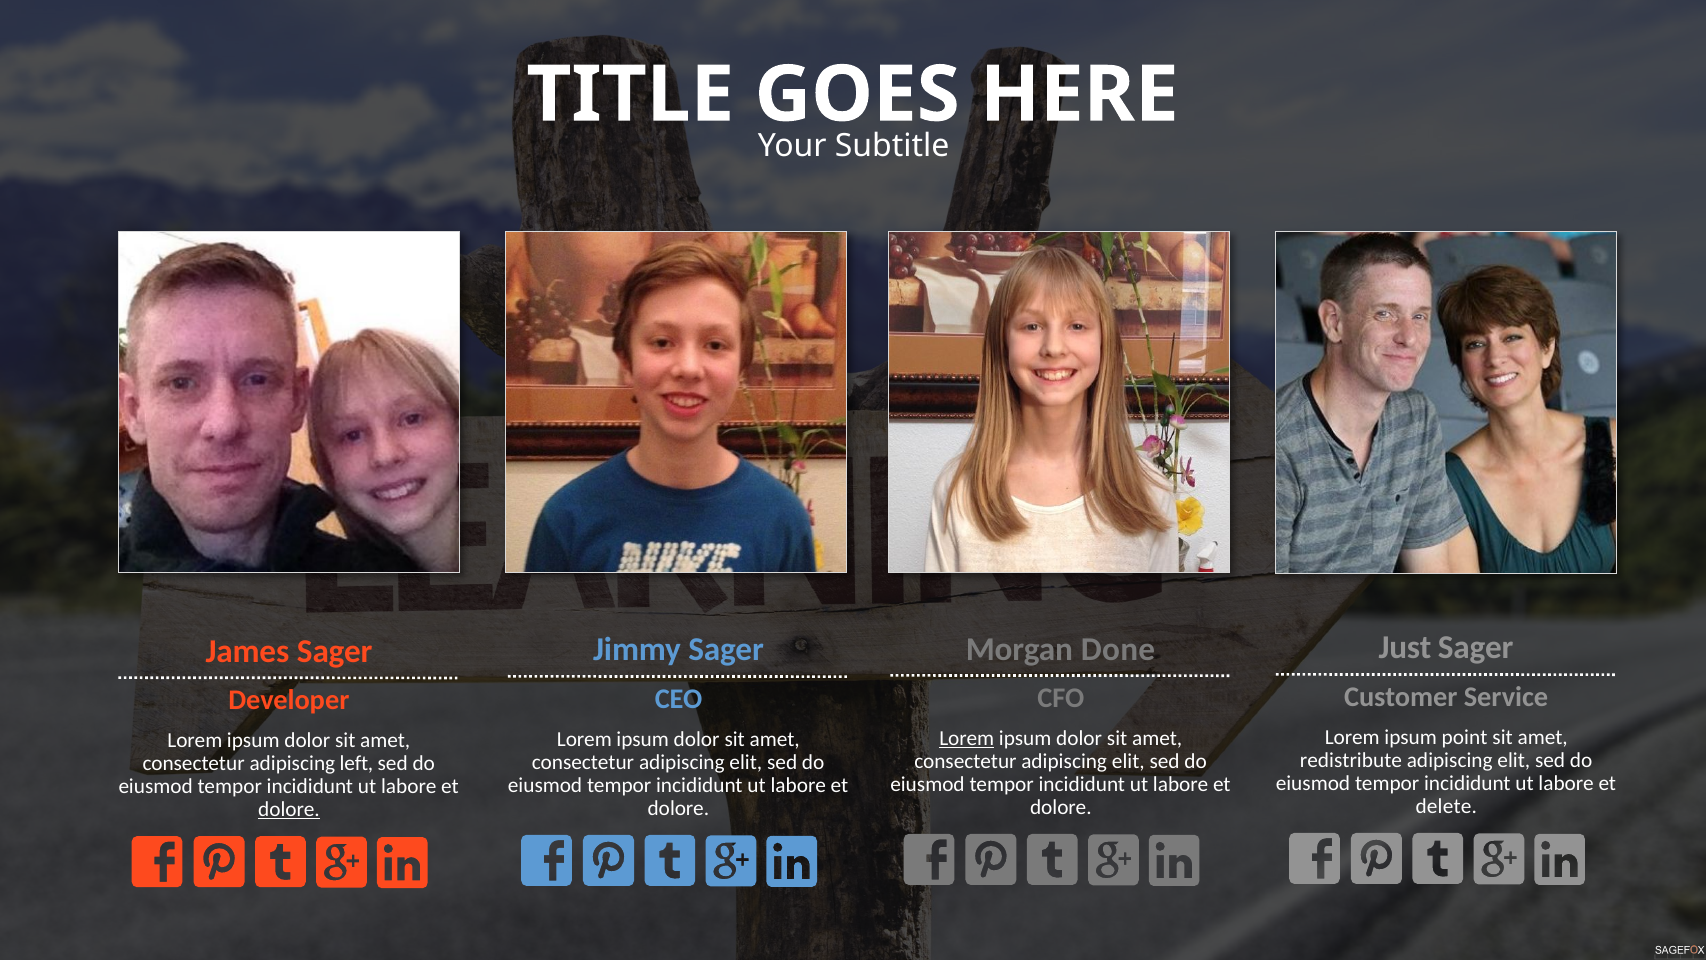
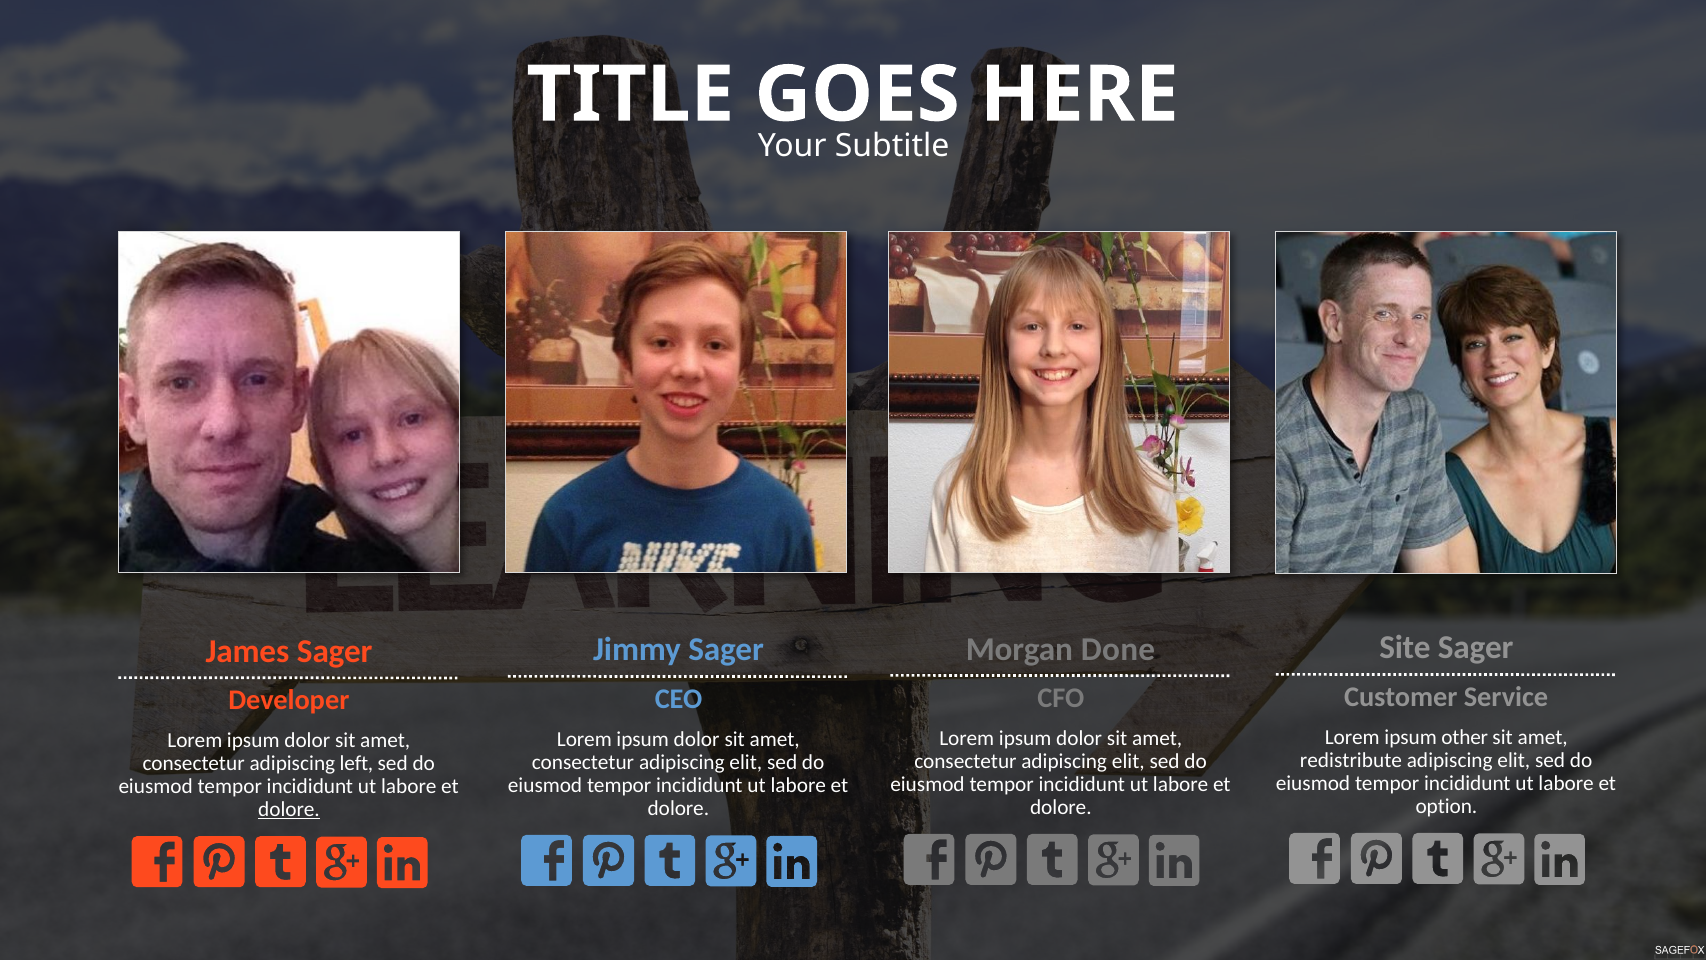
Just: Just -> Site (1405, 648)
point: point -> other (1465, 737)
Lorem underline: present -> none (967, 738)
delete: delete -> option (1446, 806)
